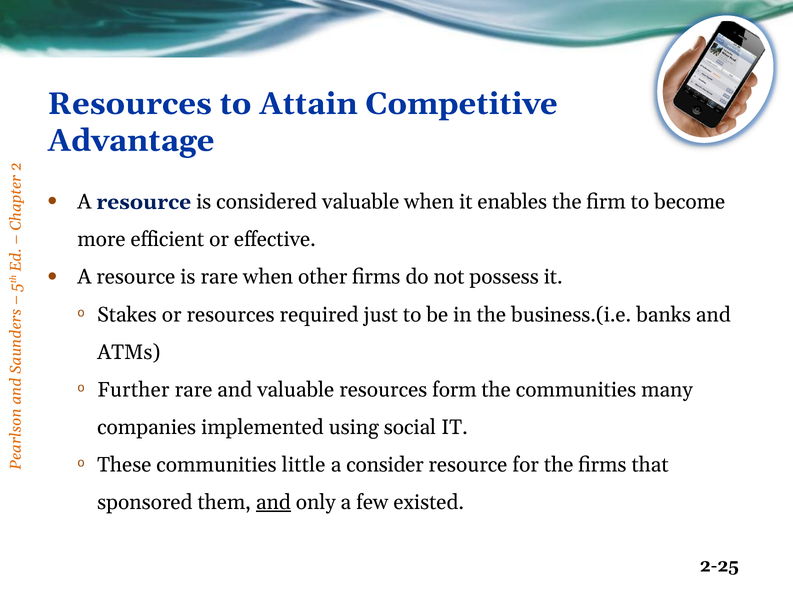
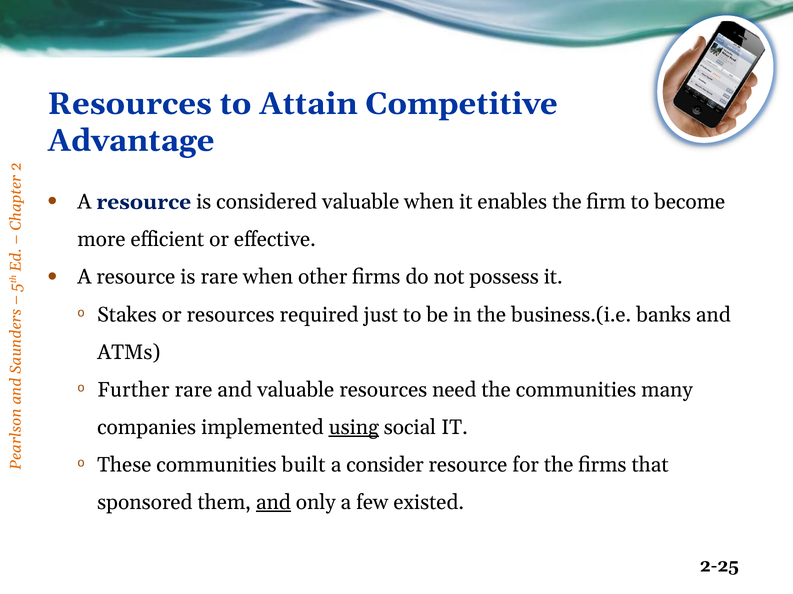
form: form -> need (454, 390)
using underline: none -> present (354, 428)
little: little -> built (304, 465)
